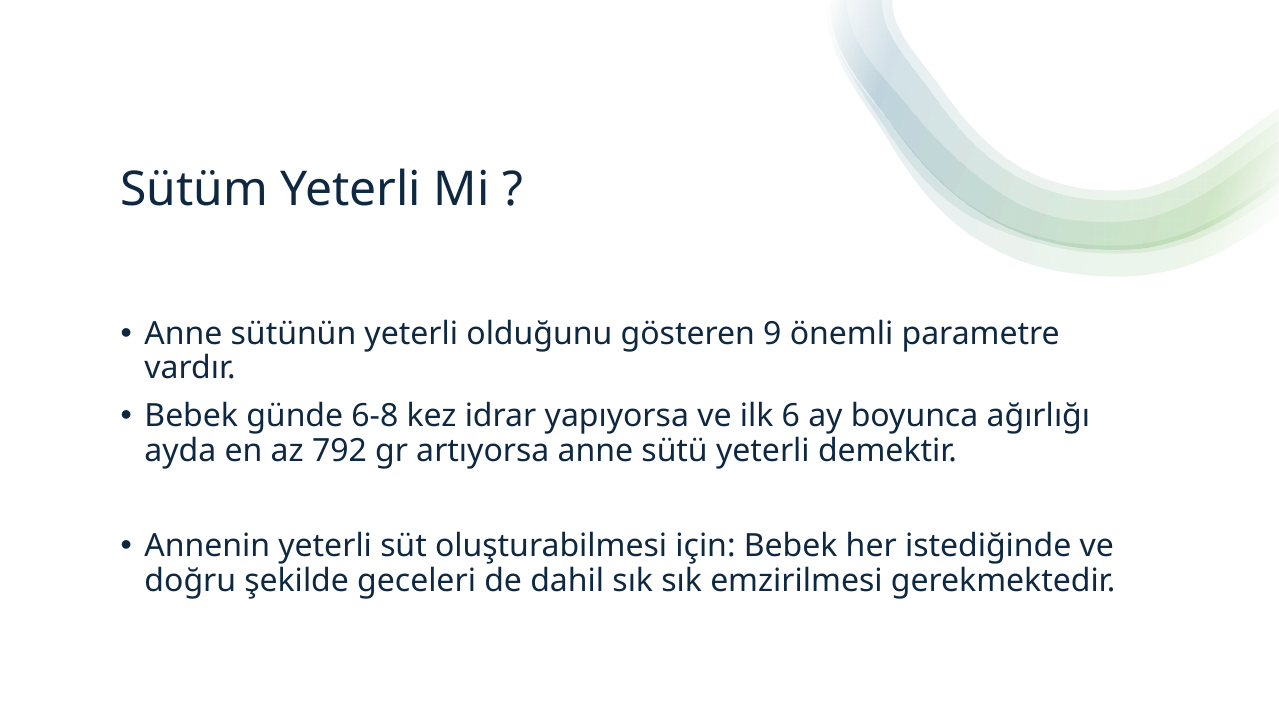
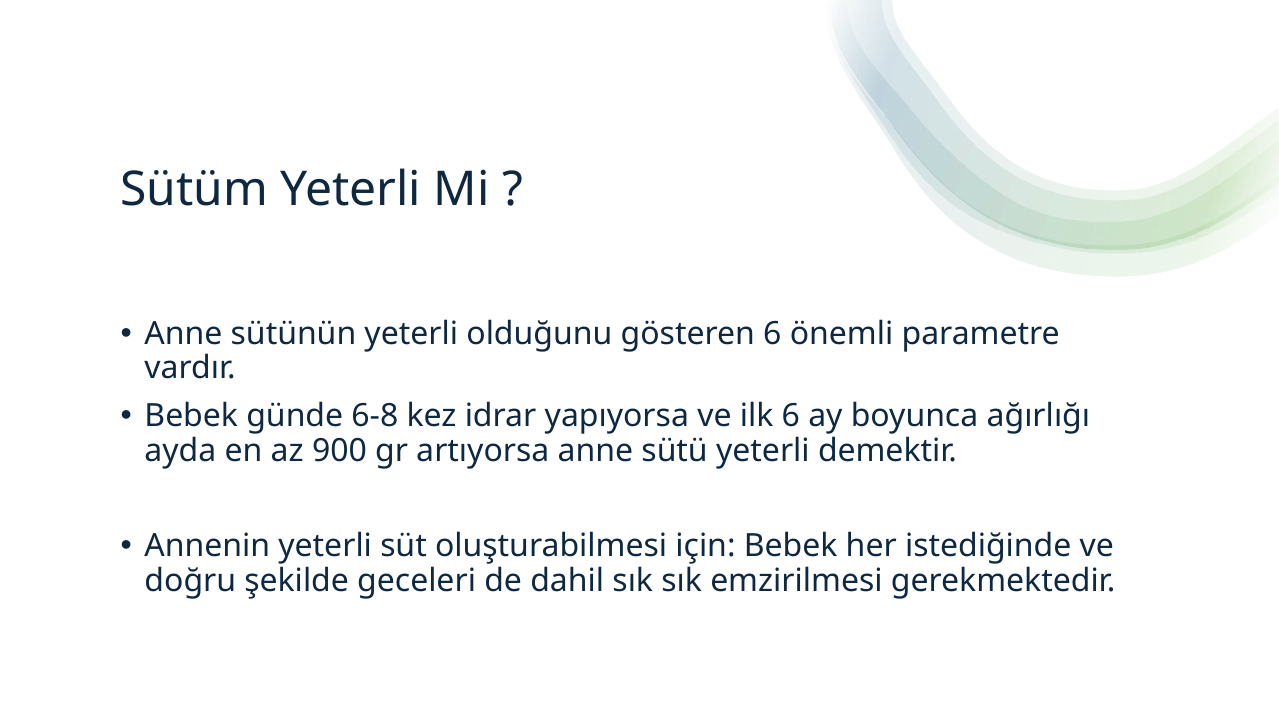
gösteren 9: 9 -> 6 (772, 334)
792: 792 -> 900 (339, 451)
